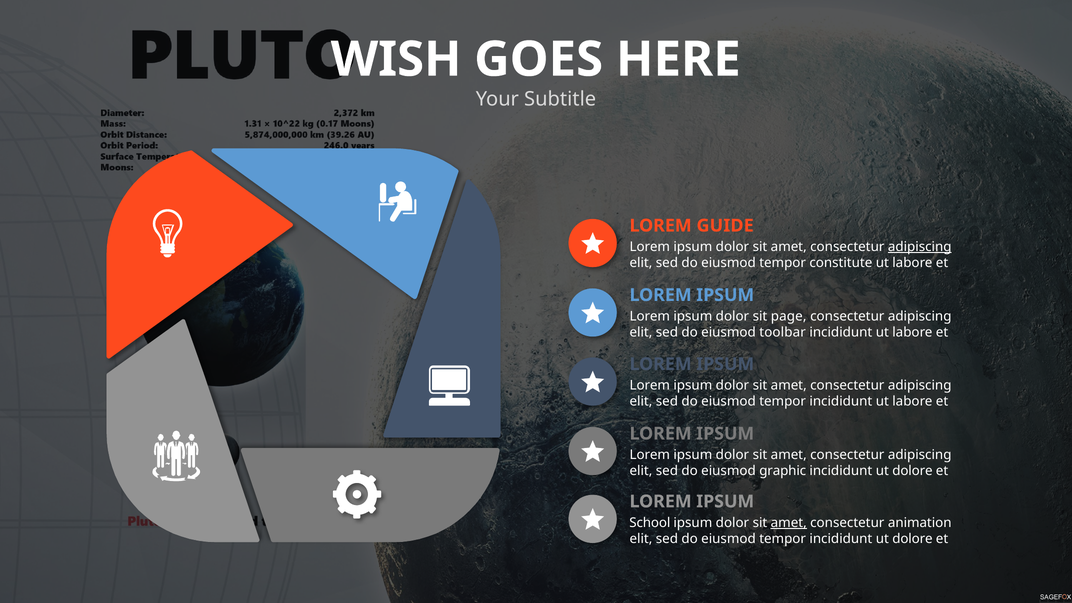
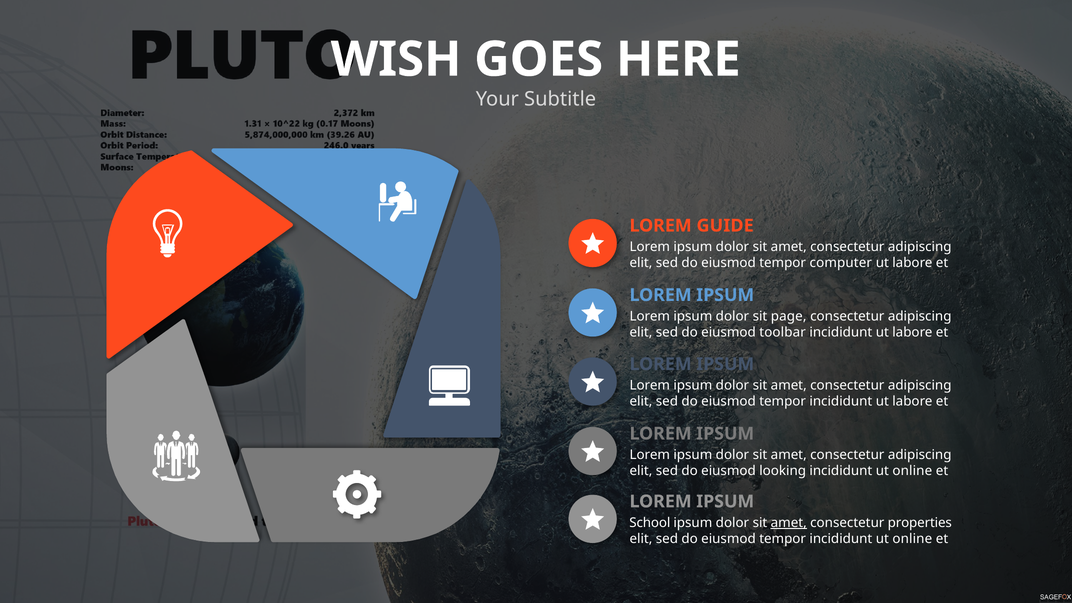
adipiscing underline: present -> none (920, 247)
constitute: constitute -> computer (841, 263)
graphic: graphic -> looking (783, 471)
dolore: dolore -> online (912, 471)
animation: animation -> properties (920, 523)
tempor incididunt ut dolore: dolore -> online (912, 539)
